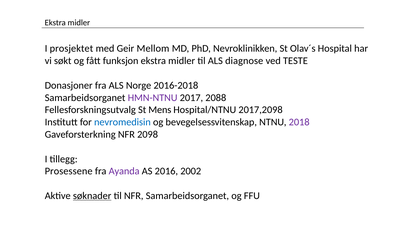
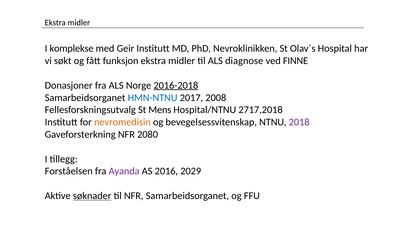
prosjektet: prosjektet -> komplekse (72, 49)
Geir Mellom: Mellom -> Institutt (153, 49)
TESTE: TESTE -> FINNE (296, 61)
2016-2018 underline: none -> present (176, 86)
HMN-NTNU colour: purple -> blue (153, 98)
2088: 2088 -> 2008 (216, 98)
2017,2098: 2017,2098 -> 2717,2018 (261, 110)
nevromedisin colour: blue -> orange (122, 122)
2098: 2098 -> 2080 (148, 135)
Prosessene: Prosessene -> Forståelsen (69, 172)
2002: 2002 -> 2029 (191, 172)
